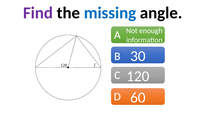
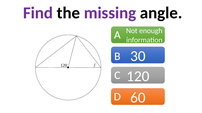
missing colour: blue -> purple (110, 13)
